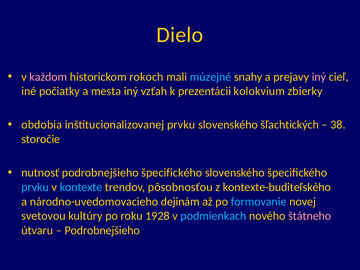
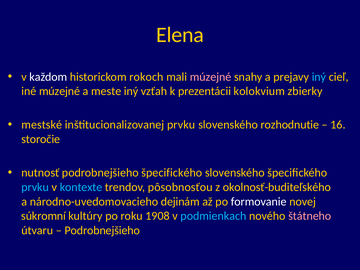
Dielo: Dielo -> Elena (180, 35)
každom colour: pink -> white (48, 77)
múzejné colour: light blue -> pink (211, 77)
iný colour: pink -> light blue (319, 77)
iné počiatky: počiatky -> múzejné (60, 91)
mesta: mesta -> meste (106, 91)
obdobia: obdobia -> mestské (42, 125)
šľachtických: šľachtických -> rozhodnutie (290, 125)
38: 38 -> 16 (338, 125)
kontexte-buditeľského: kontexte-buditeľského -> okolnosť-buditeľského (277, 187)
formovanie colour: light blue -> white (259, 202)
svetovou: svetovou -> súkromní (44, 216)
1928: 1928 -> 1908 (158, 216)
